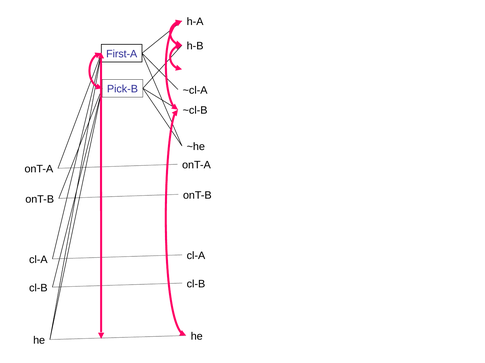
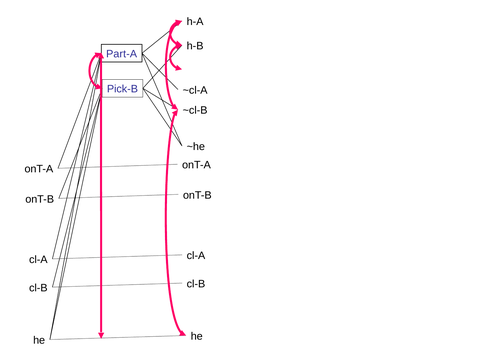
First-A: First-A -> Part-A (122, 54)
